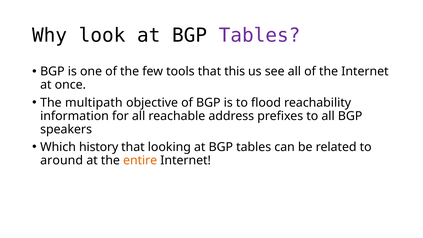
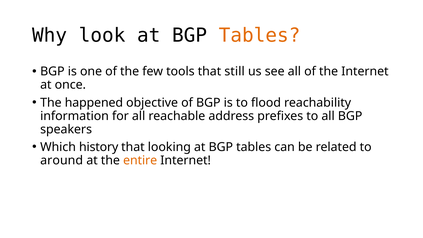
Tables colour: purple -> orange (260, 36)
this: this -> still (235, 72)
multipath: multipath -> happened (94, 103)
